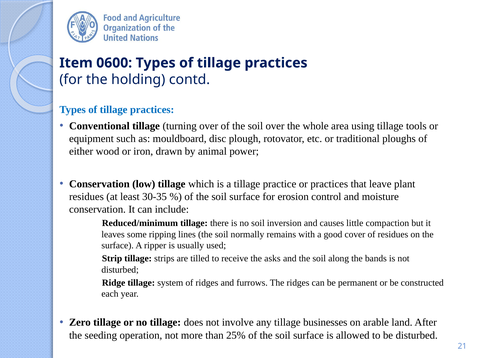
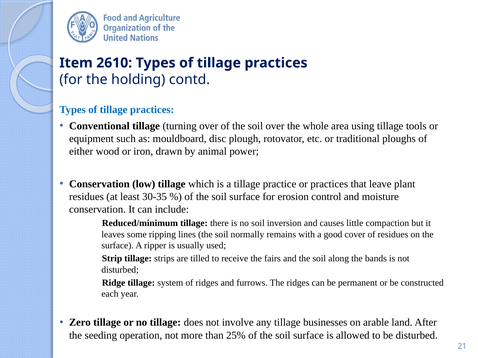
0600: 0600 -> 2610 (114, 63)
asks: asks -> fairs (272, 259)
